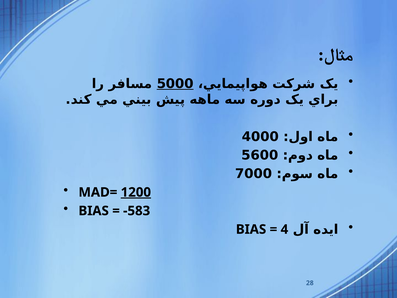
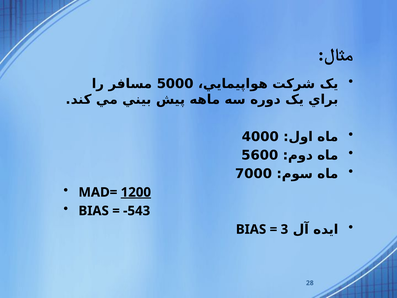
5000 underline: present -> none (175, 84)
-583: -583 -> -543 (137, 211)
4: 4 -> 3 (284, 229)
